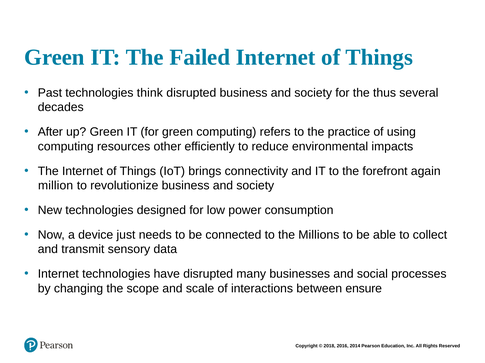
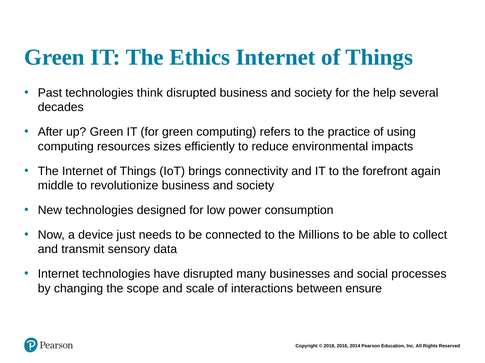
Failed: Failed -> Ethics (200, 57)
thus: thus -> help (385, 93)
other: other -> sizes (167, 147)
million: million -> middle (56, 186)
